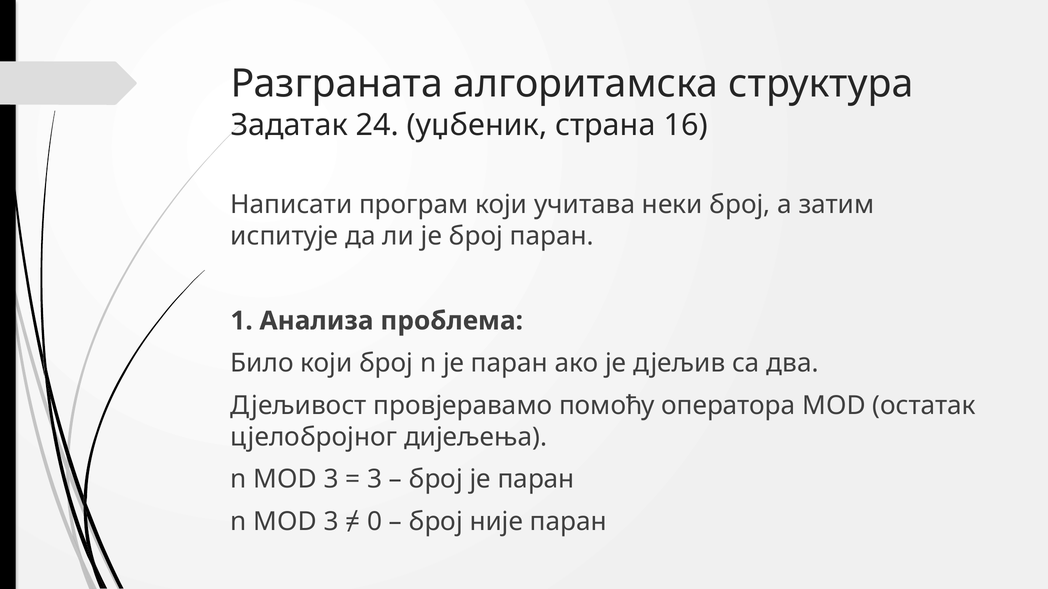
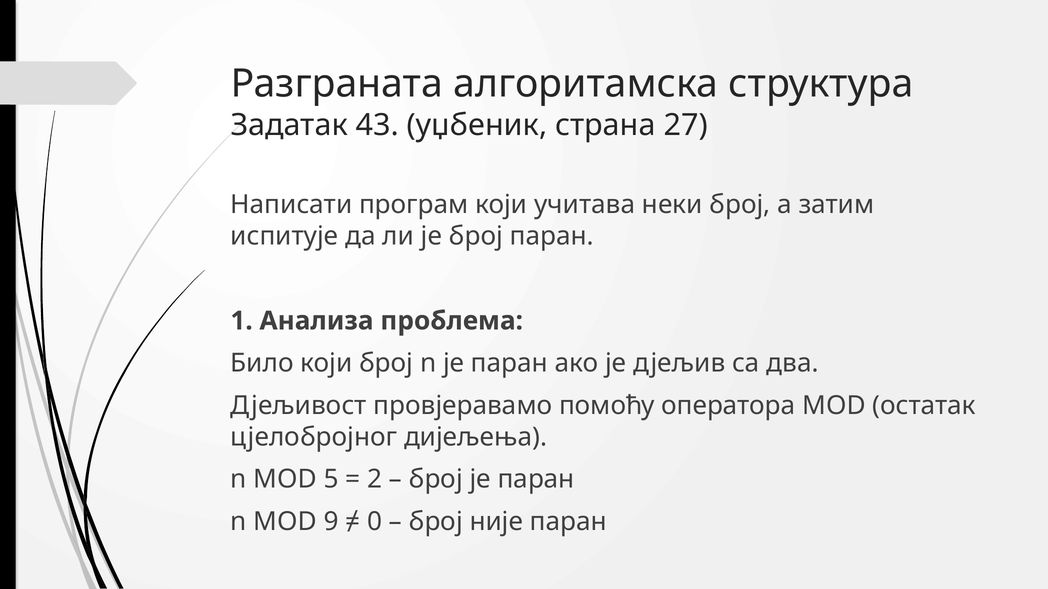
24: 24 -> 43 (377, 125)
16: 16 -> 27 (686, 125)
3: 3 -> 5 (331, 480)
3: 3 -> 2 (375, 480)
3: 3 -> 9 (331, 522)
